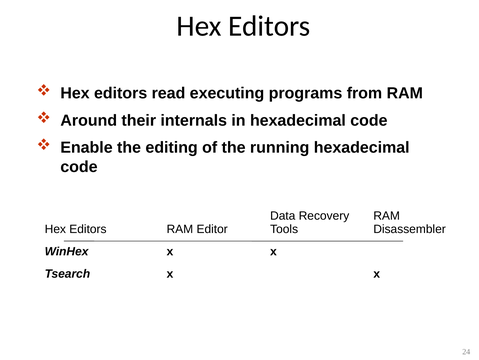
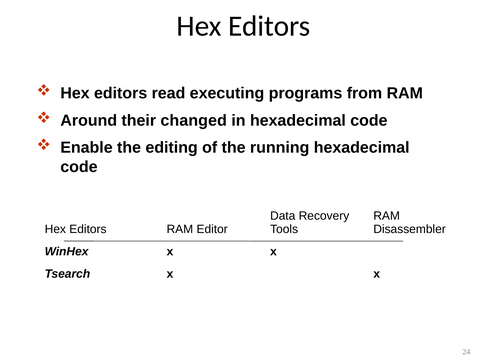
internals: internals -> changed (194, 120)
